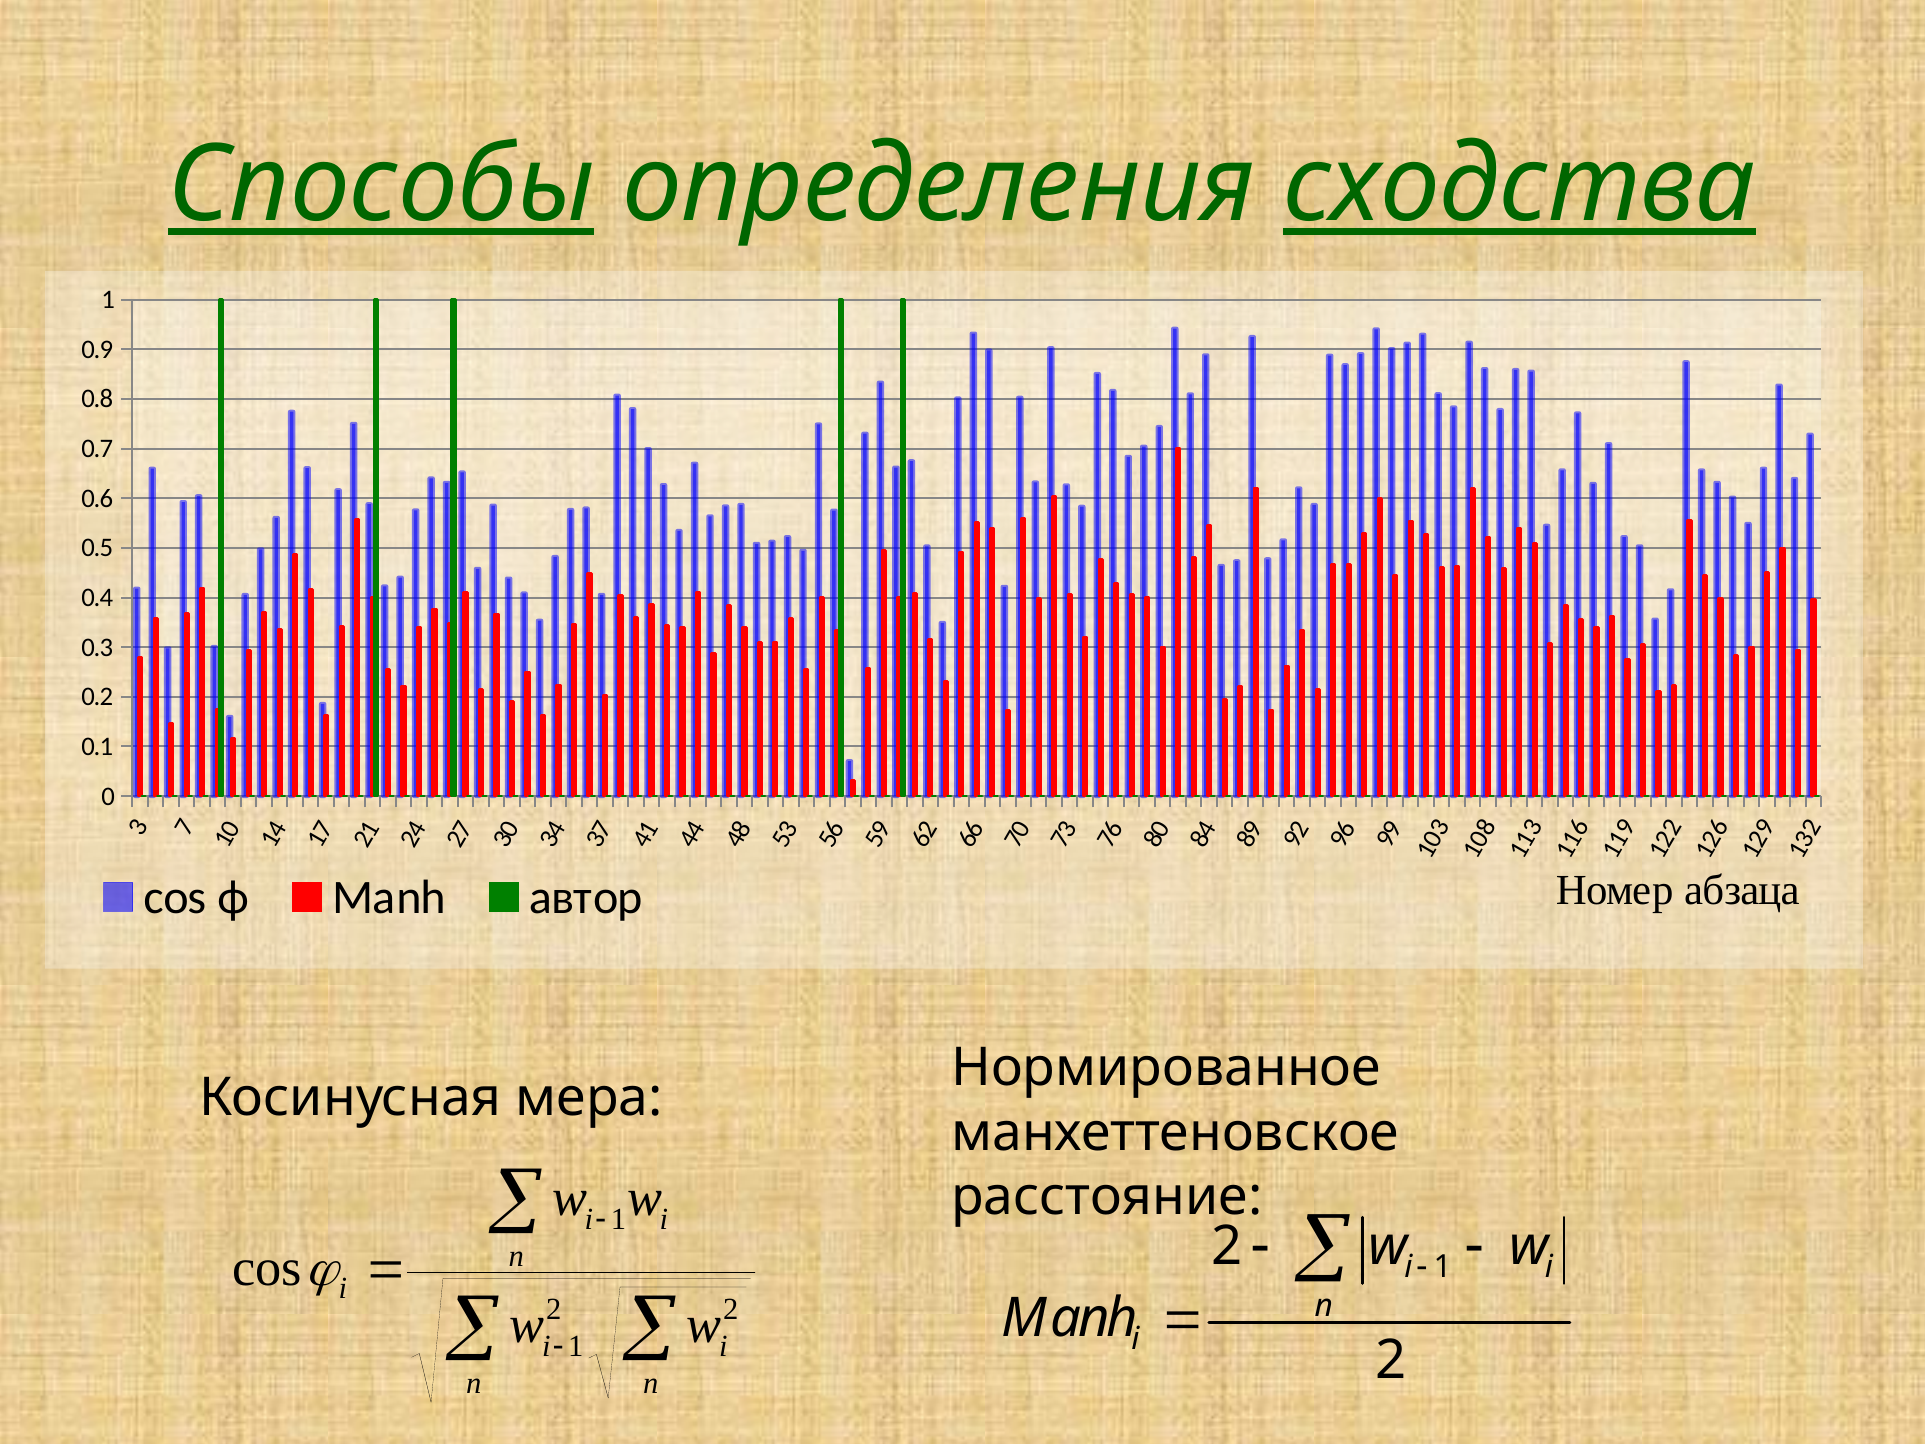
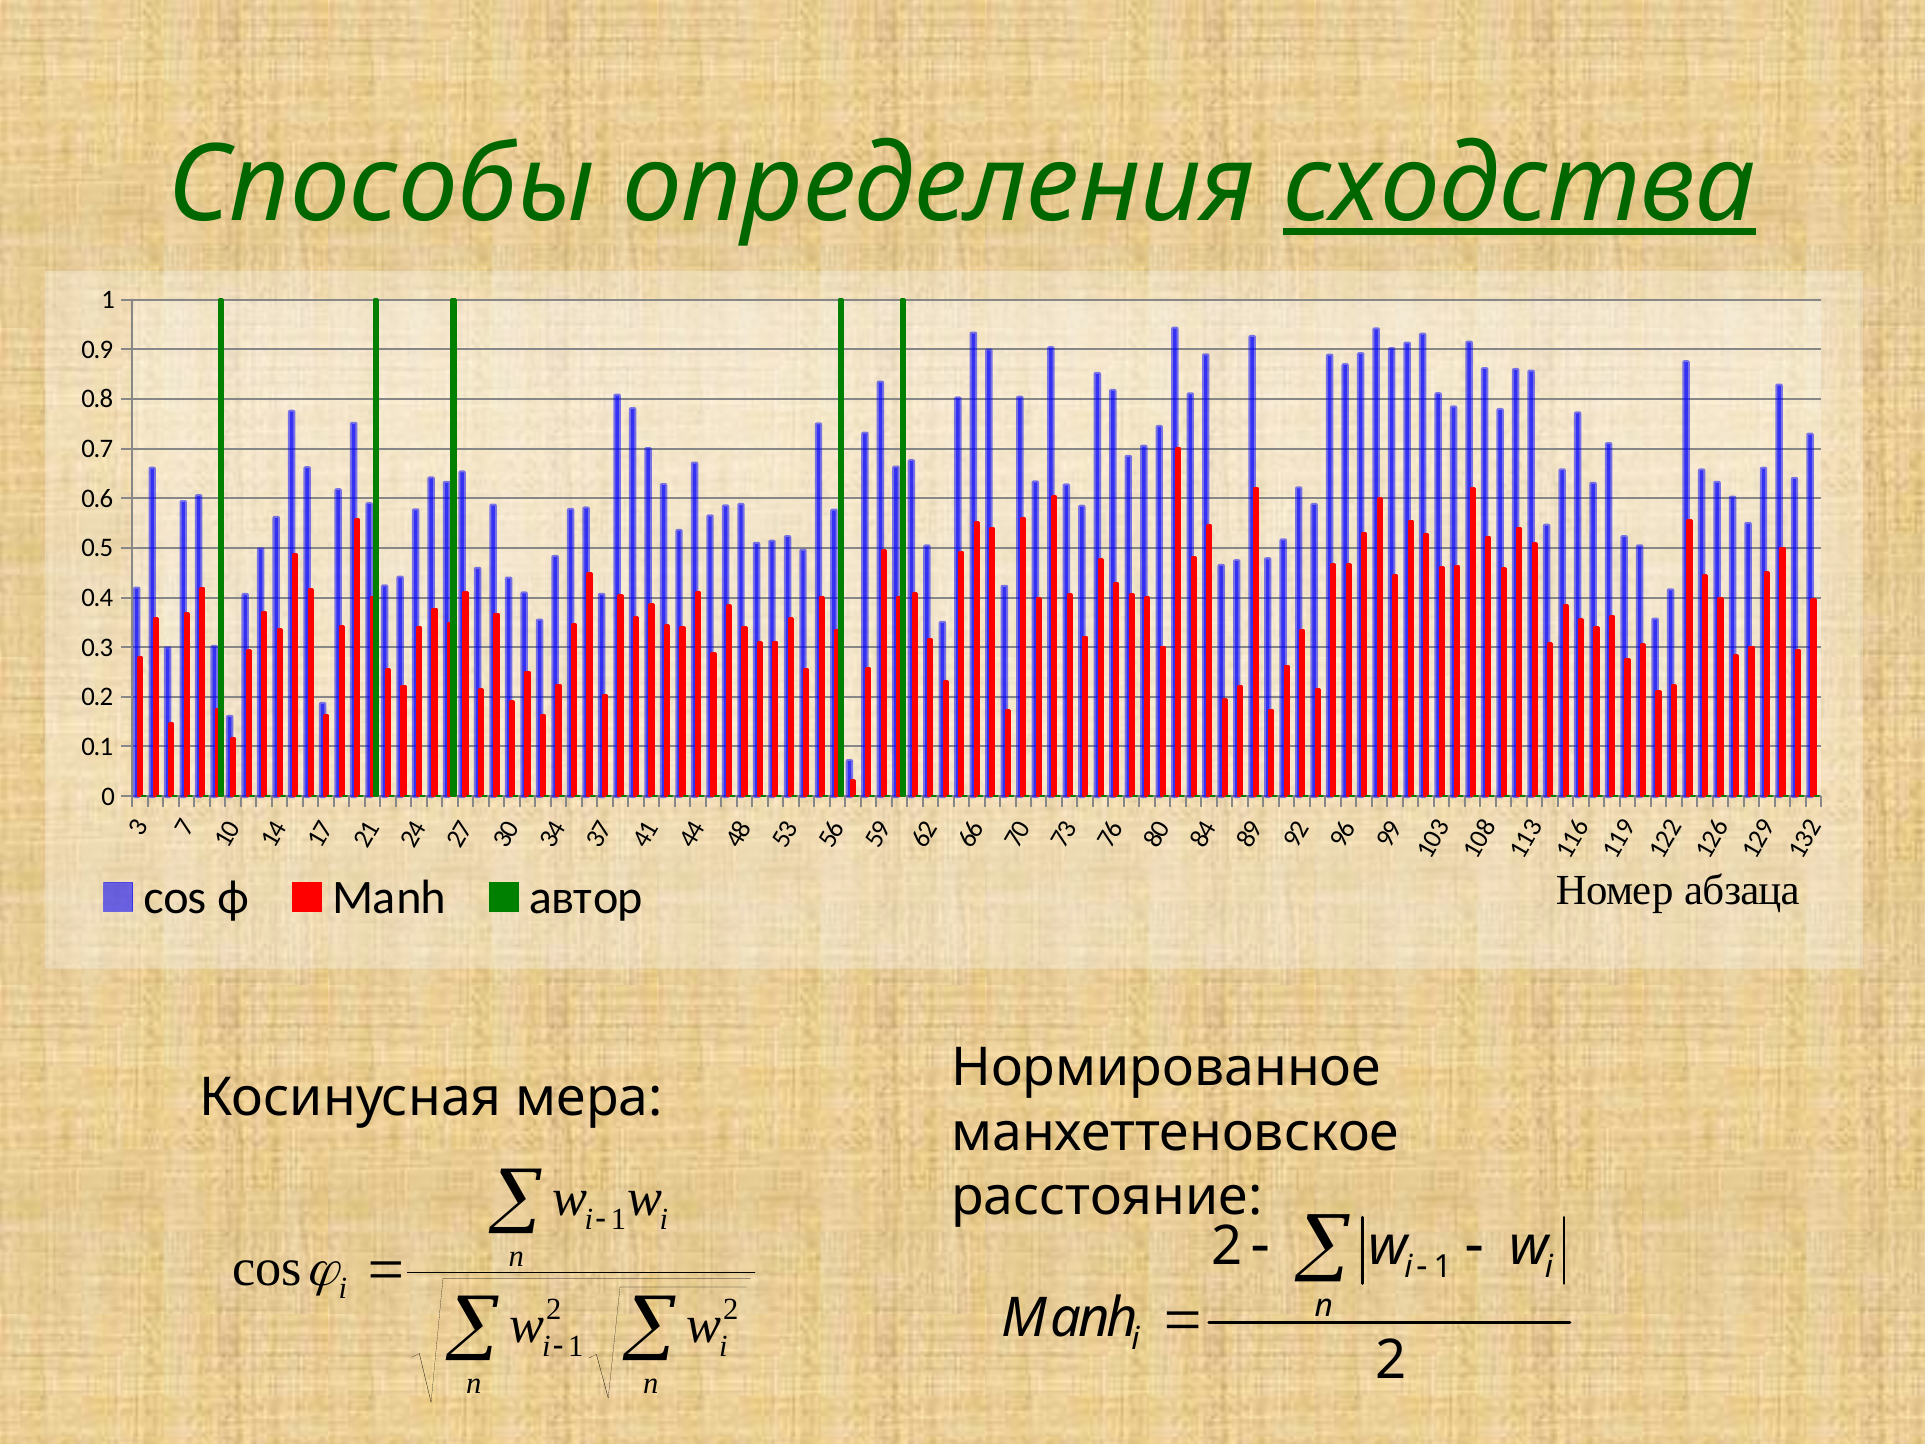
Способы underline: present -> none (382, 186)
